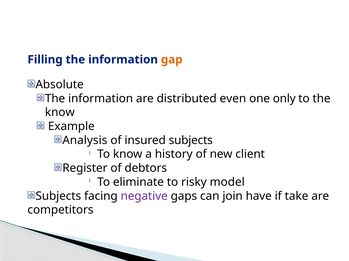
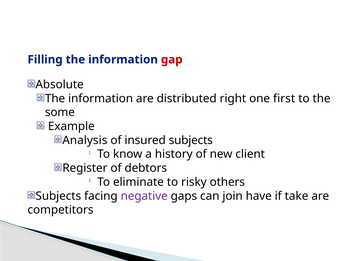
gap colour: orange -> red (172, 60)
even: even -> right (233, 99)
only: only -> first (284, 99)
know: know -> some (60, 113)
model: model -> others (227, 183)
